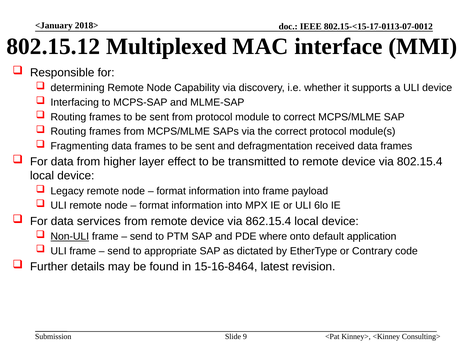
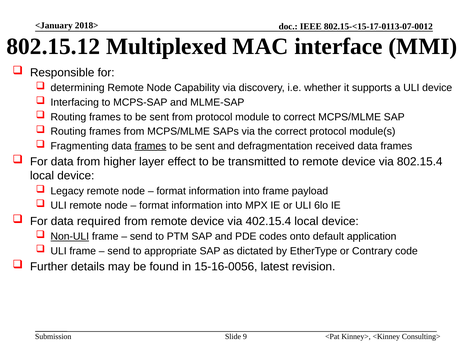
frames underline: none -> present (150, 146)
services: services -> required (99, 221)
862.15.4: 862.15.4 -> 402.15.4 (268, 221)
where: where -> codes (273, 236)
15-16-8464: 15-16-8464 -> 15-16-0056 (226, 267)
